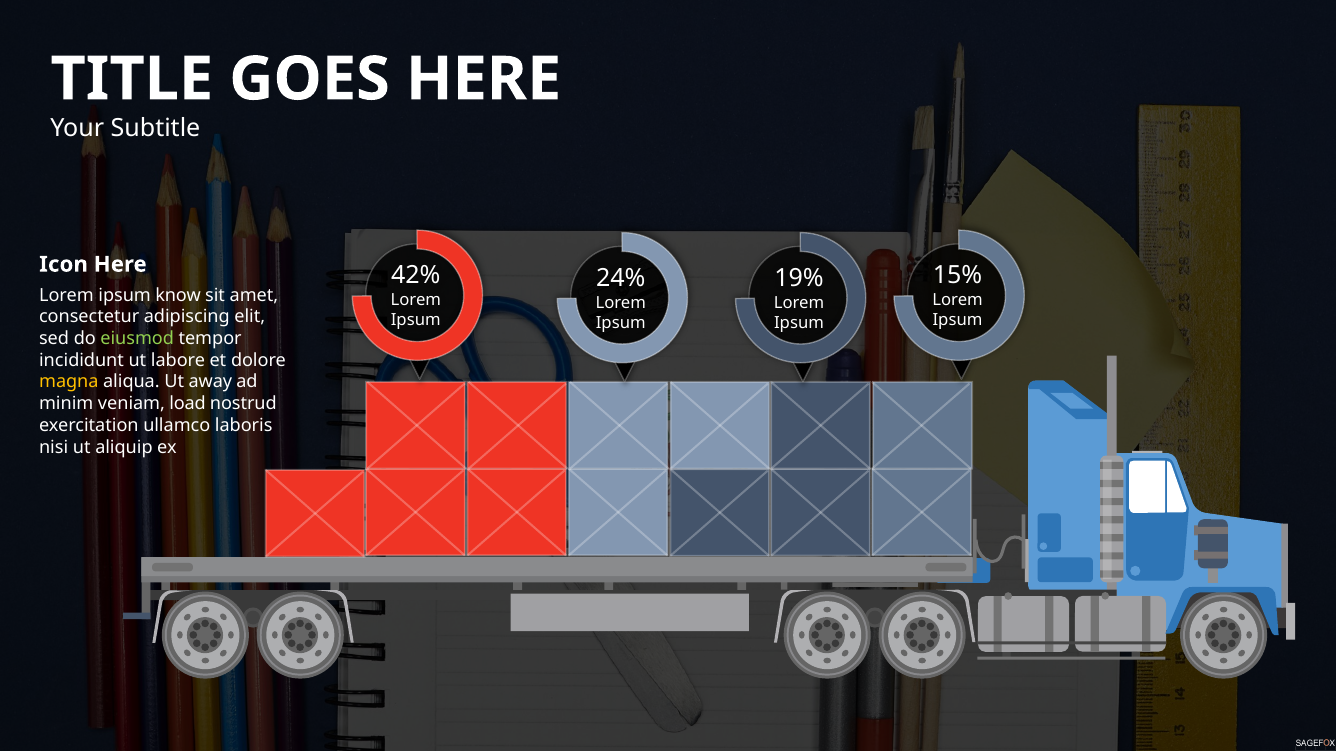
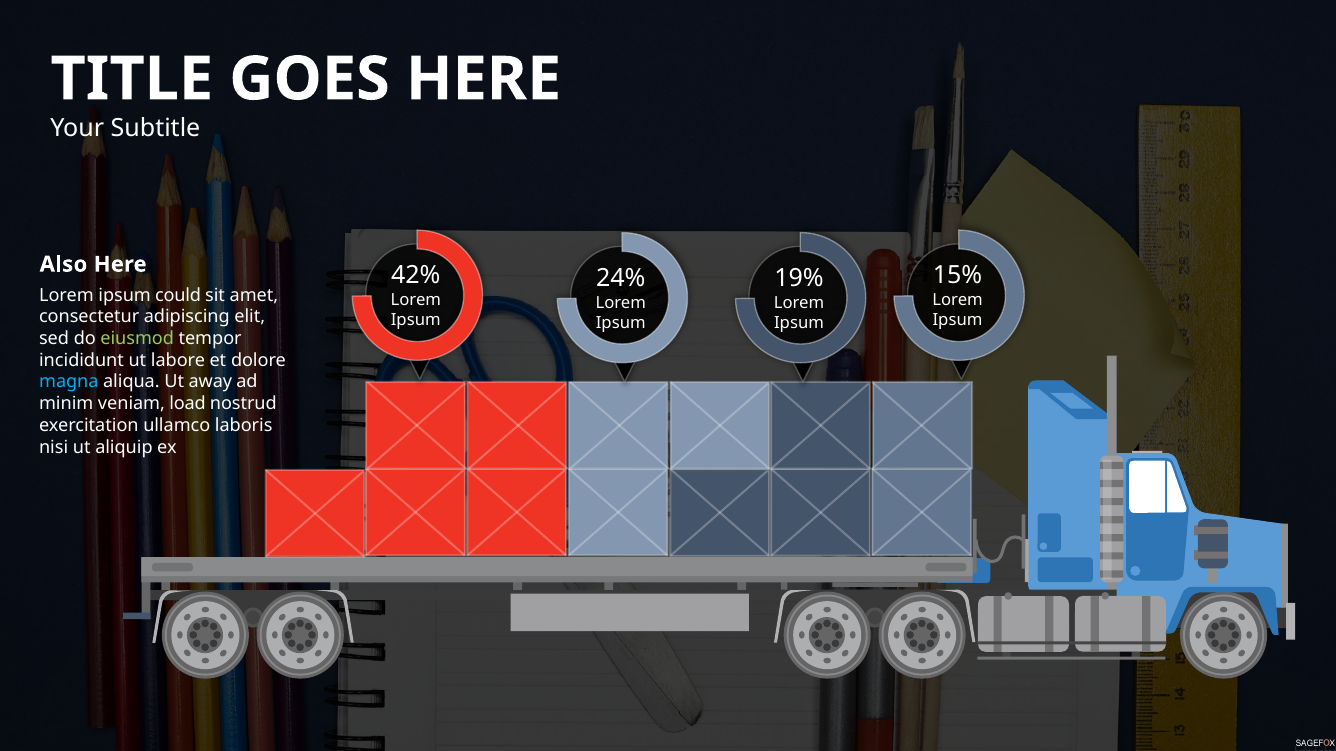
Icon: Icon -> Also (63, 264)
know: know -> could (178, 295)
magna colour: yellow -> light blue (69, 382)
